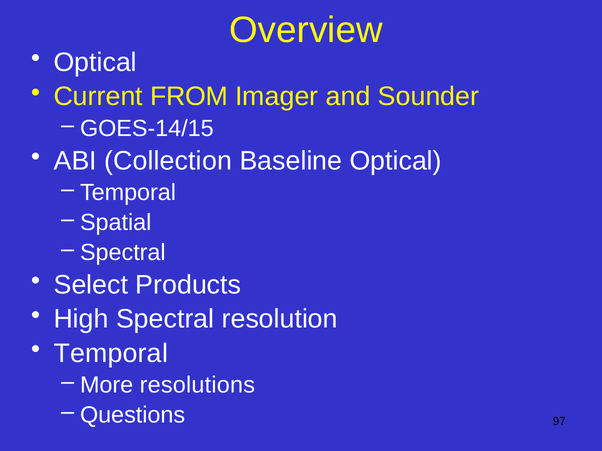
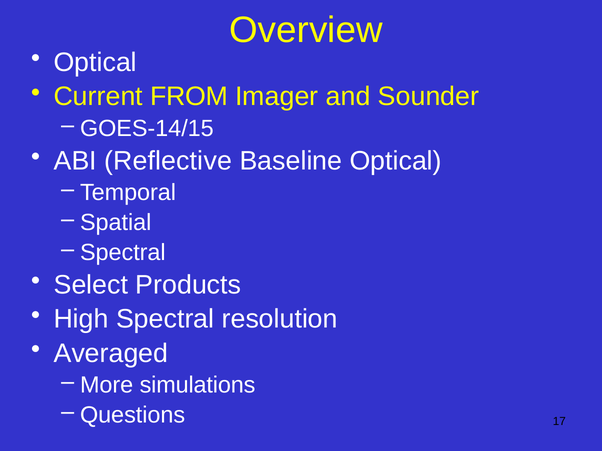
Collection: Collection -> Reflective (168, 161)
Temporal: Temporal -> Averaged (111, 354)
resolutions: resolutions -> simulations (198, 386)
97: 97 -> 17 (559, 422)
